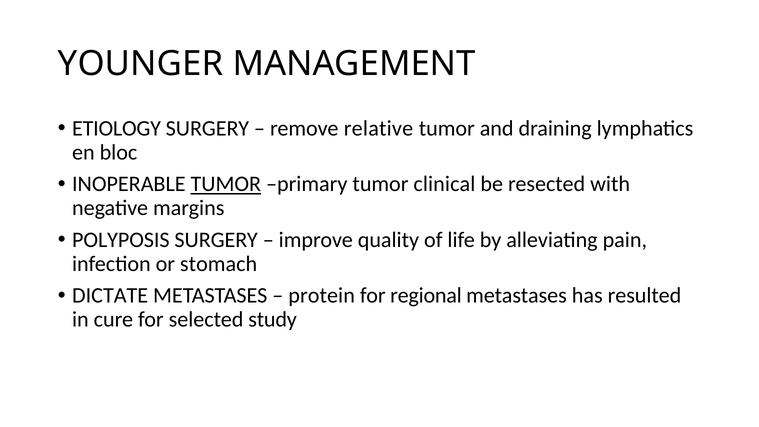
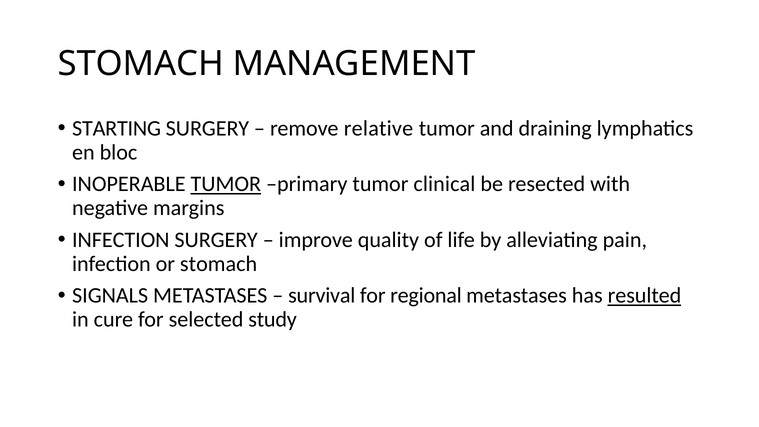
YOUNGER: YOUNGER -> STOMACH (141, 64)
ETIOLOGY: ETIOLOGY -> STARTING (117, 128)
POLYPOSIS: POLYPOSIS -> INFECTION (121, 240)
DICTATE: DICTATE -> SIGNALS (110, 296)
protein: protein -> survival (322, 296)
resulted underline: none -> present (644, 296)
